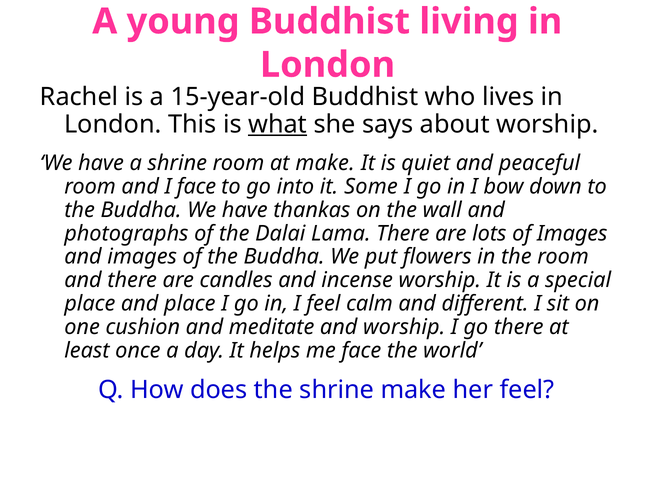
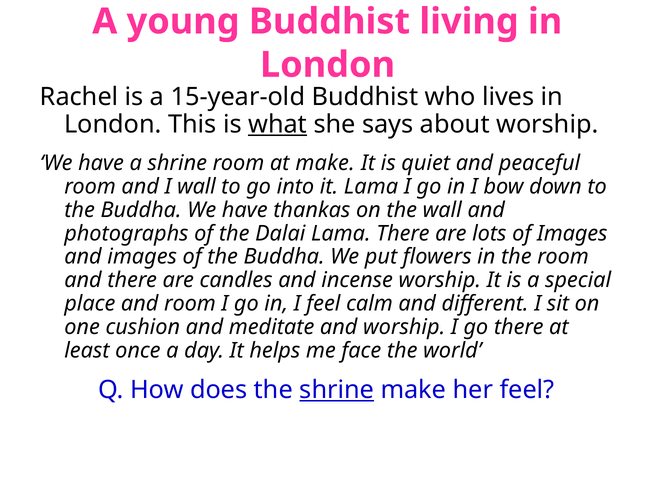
I face: face -> wall (196, 187)
it Some: Some -> Lama (371, 187)
and place: place -> room (190, 304)
shrine underline: none -> present (337, 390)
